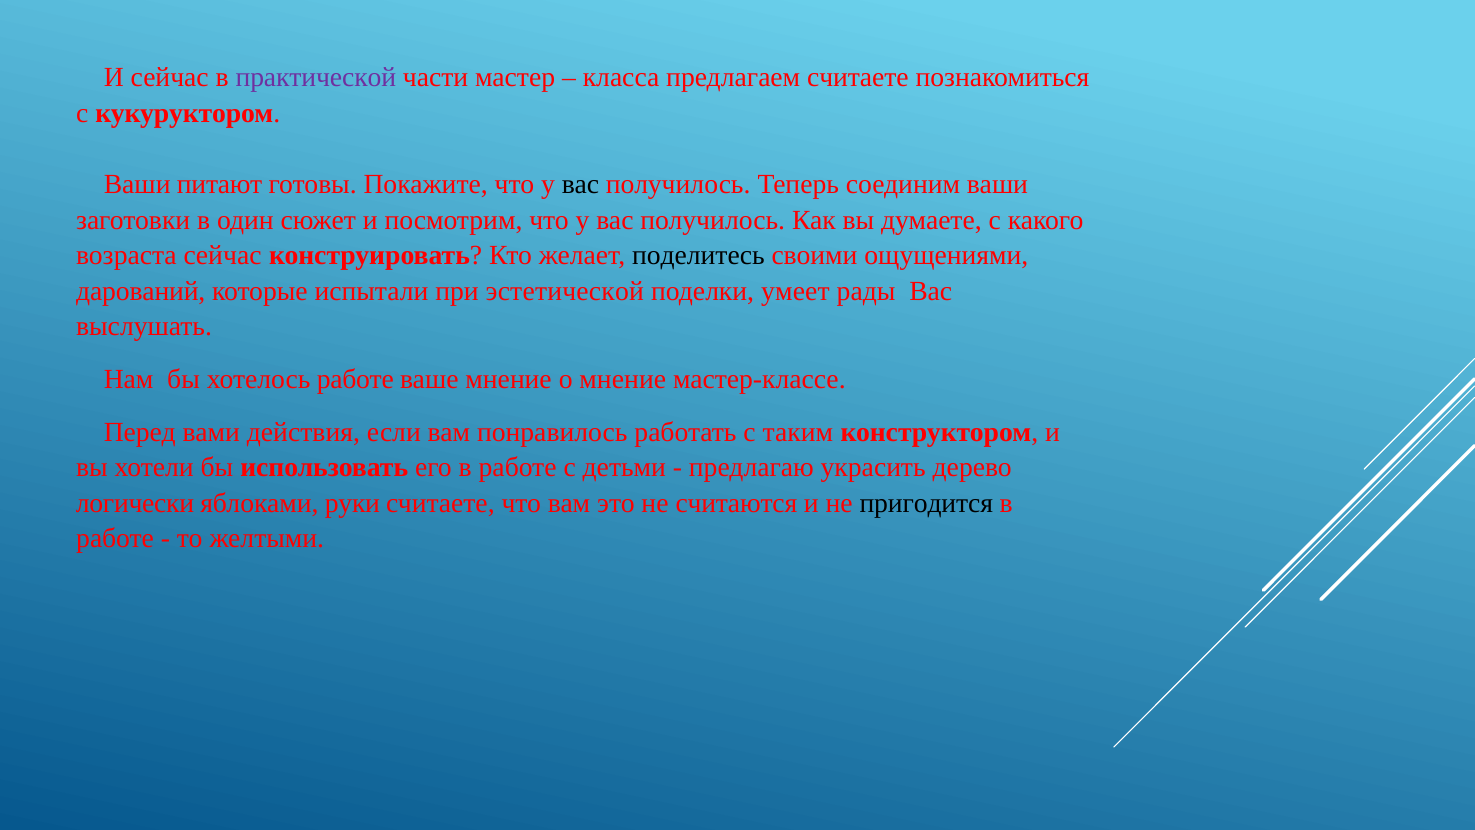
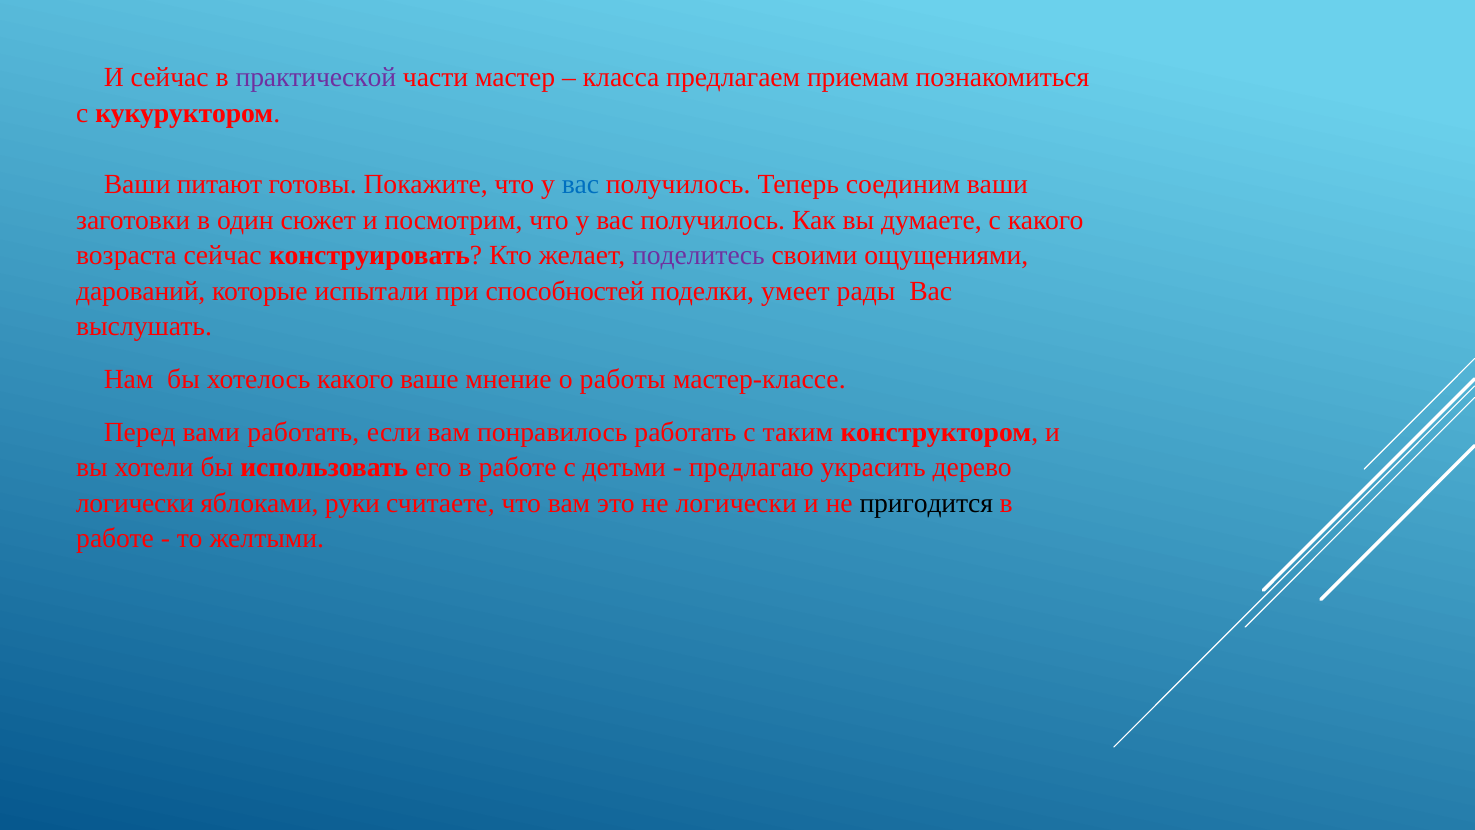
предлагаем считаете: считаете -> приемам (858, 78)
вас colour: black -> blue (580, 184)
поделитесь colour: black -> purple (698, 255)
эстетической: эстетической -> способностей (565, 291)
хотелось работе: работе -> какого (355, 379)
о мнение: мнение -> работы (623, 379)
вами действия: действия -> работать (303, 432)
не считаются: считаются -> логически (736, 503)
